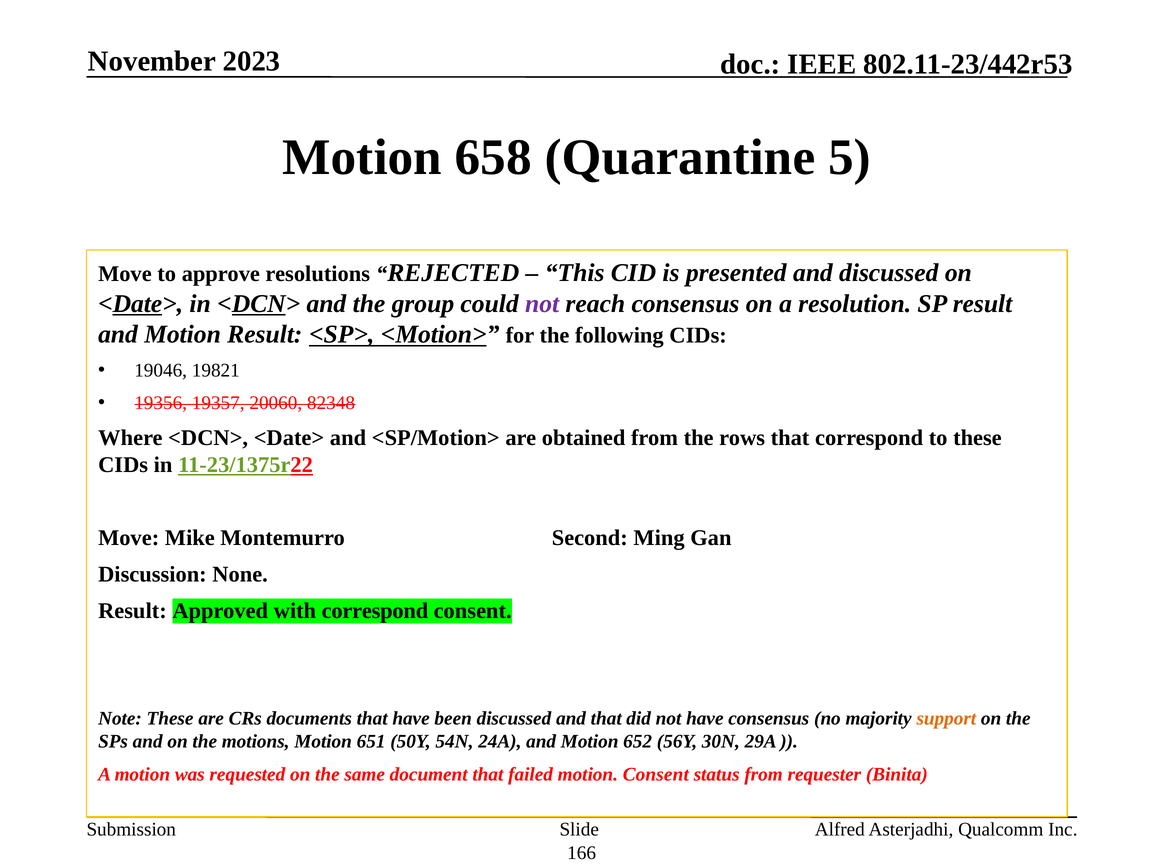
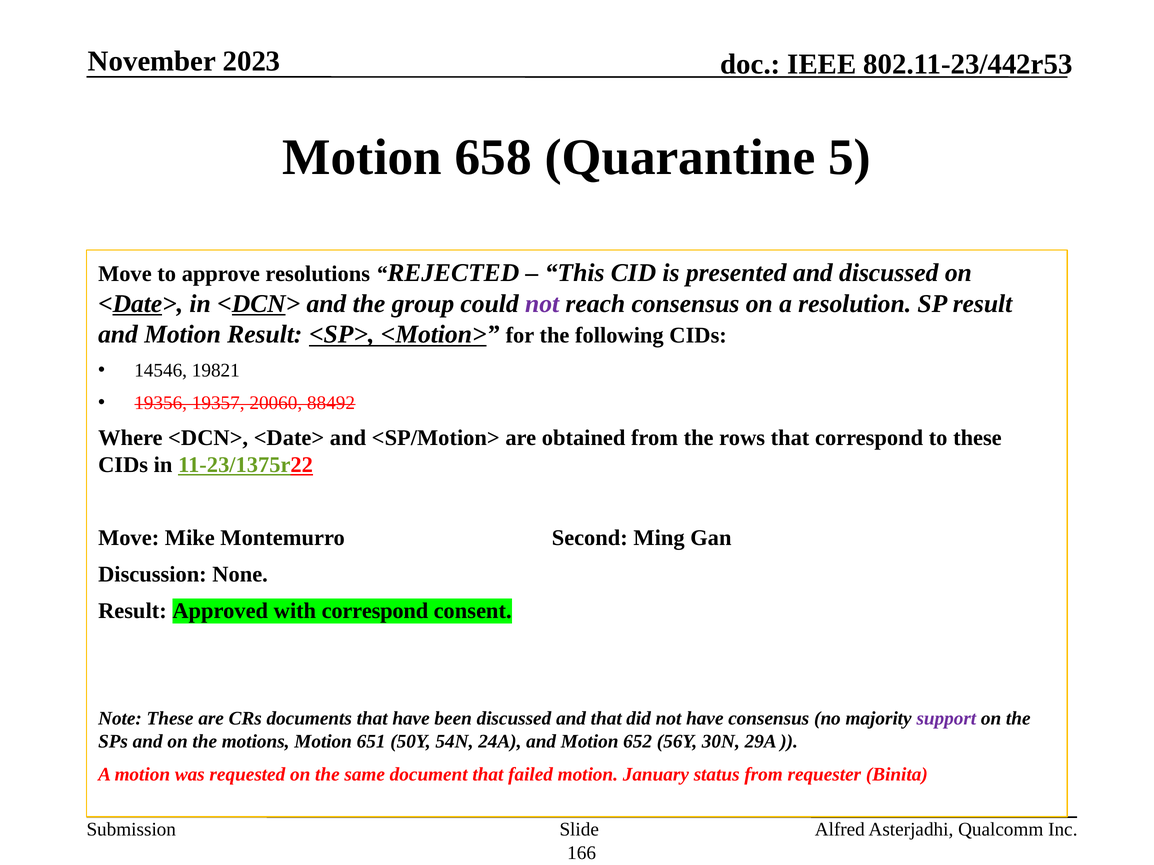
19046: 19046 -> 14546 (161, 371)
82348: 82348 -> 88492 (331, 403)
support colour: orange -> purple (946, 719)
motion Consent: Consent -> January (656, 775)
